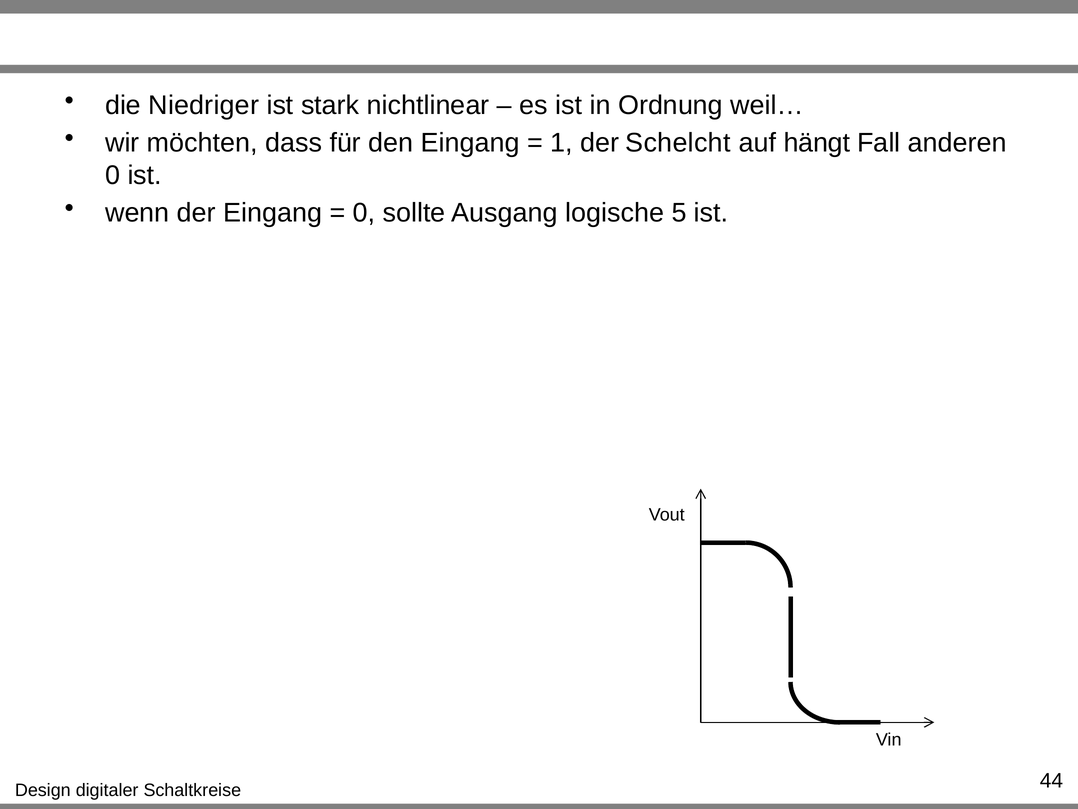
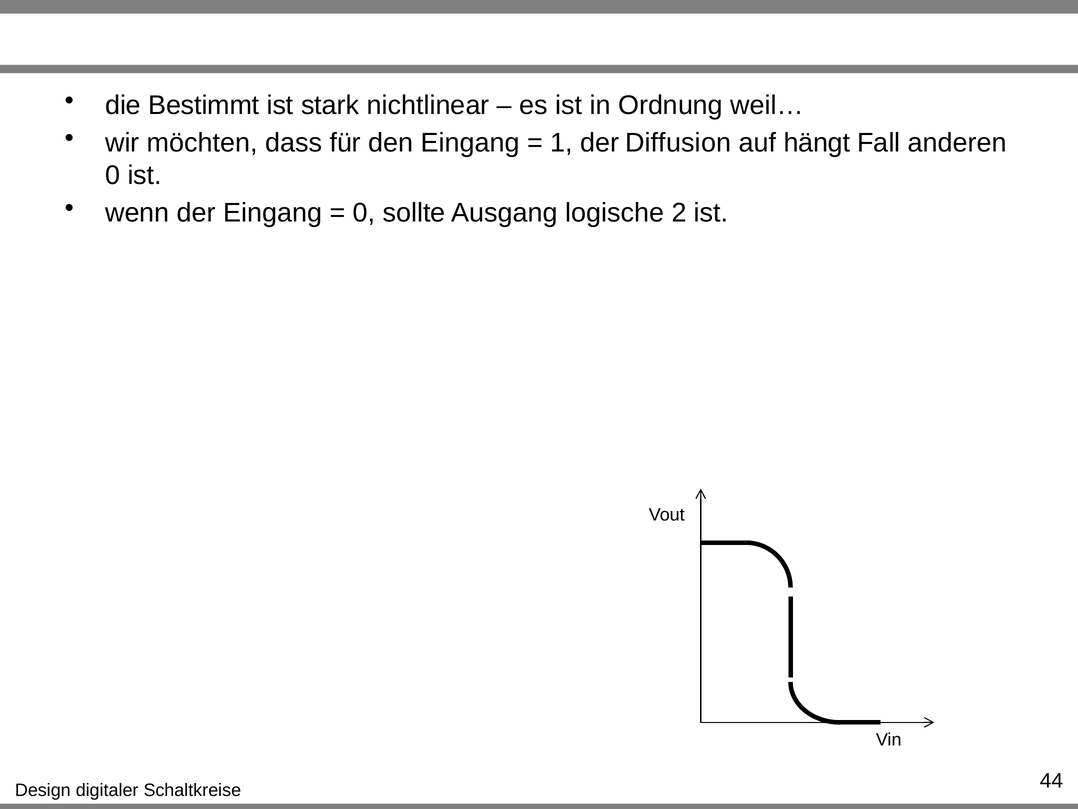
Niedriger: Niedriger -> Bestimmt (204, 105)
Schelcht: Schelcht -> Diffusion (678, 143)
5: 5 -> 2 (679, 213)
